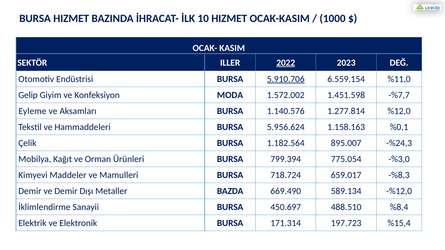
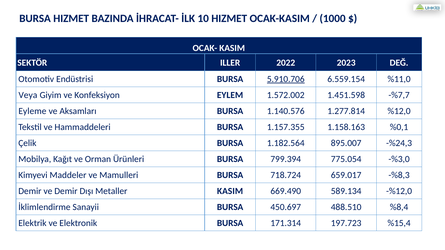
2022 underline: present -> none (286, 63)
Gelip: Gelip -> Veya (28, 95)
MODA: MODA -> EYLEM (230, 95)
5.956.624: 5.956.624 -> 1.157.355 (286, 127)
Metaller BAZDA: BAZDA -> KASIM (230, 191)
